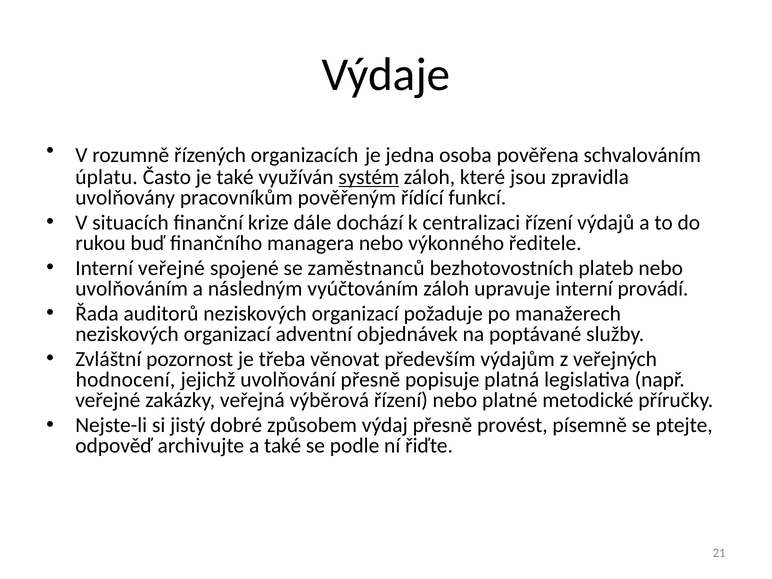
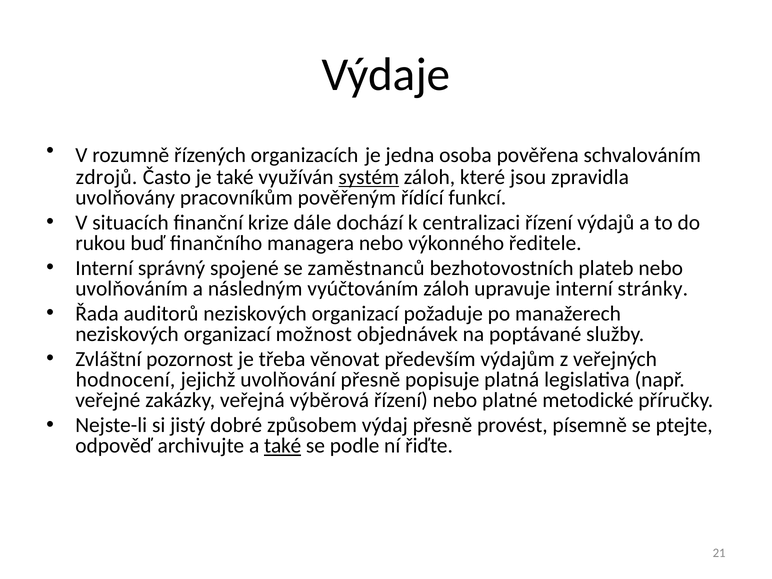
úplatu: úplatu -> zdrojů (106, 177)
Interní veřejné: veřejné -> správný (172, 268)
provádí: provádí -> stránky (653, 289)
adventní: adventní -> možnost (314, 334)
také underline: none -> present (283, 446)
